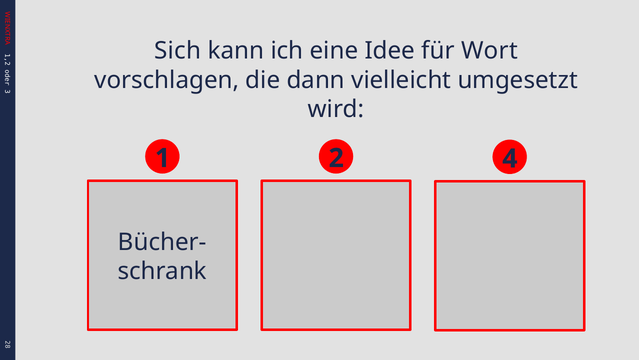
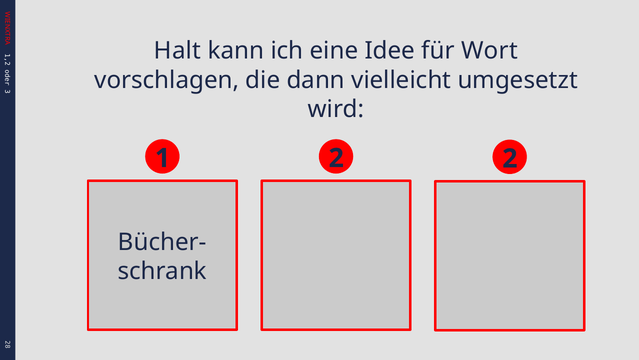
Sich: Sich -> Halt (178, 51)
1 4: 4 -> 2 (510, 158)
